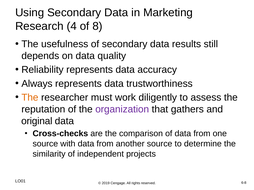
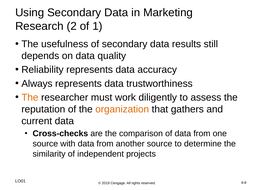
4: 4 -> 2 (72, 26)
8: 8 -> 1 (97, 26)
organization colour: purple -> orange (122, 109)
original: original -> current (37, 121)
